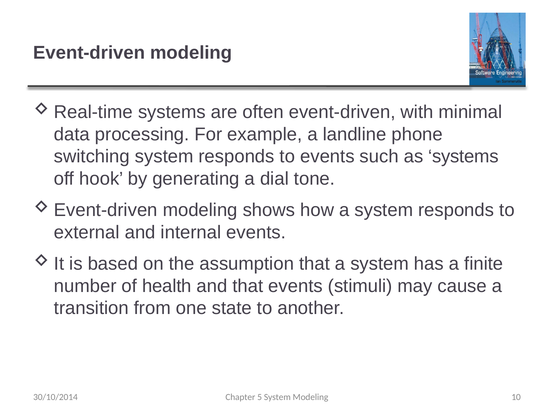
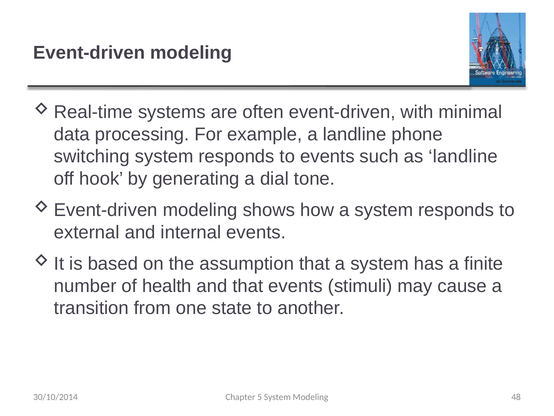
as systems: systems -> landline (463, 156)
10: 10 -> 48 (516, 397)
